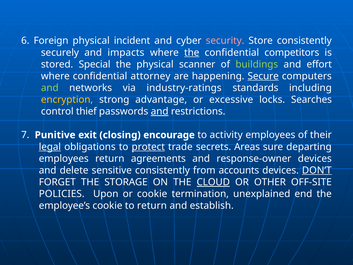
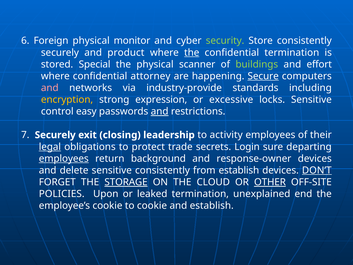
incident: incident -> monitor (132, 41)
security colour: pink -> light green (225, 41)
impacts: impacts -> product (126, 52)
confidential competitors: competitors -> termination (292, 52)
and colour: light green -> pink (50, 88)
industry-ratings: industry-ratings -> industry-provide (184, 88)
advantage: advantage -> expression (161, 100)
locks Searches: Searches -> Sensitive (311, 100)
thief: thief -> easy (86, 111)
7 Punitive: Punitive -> Securely (55, 135)
encourage: encourage -> leadership (169, 135)
protect underline: present -> none (148, 147)
Areas: Areas -> Login (247, 147)
employees underline: none -> present (64, 158)
agreements: agreements -> background (158, 158)
from accounts: accounts -> establish (239, 170)
STORAGE underline: none -> present (126, 182)
CLOUD underline: present -> none (213, 182)
OTHER underline: none -> present (270, 182)
or cookie: cookie -> leaked (152, 194)
to return: return -> cookie (152, 205)
